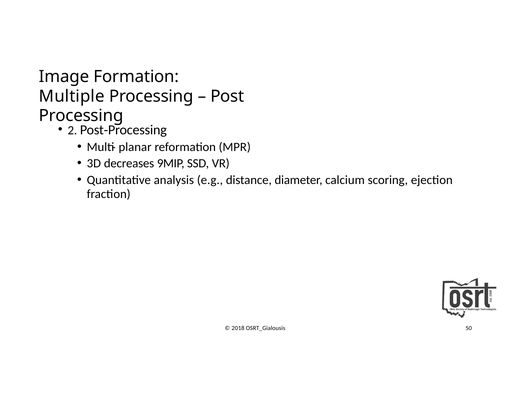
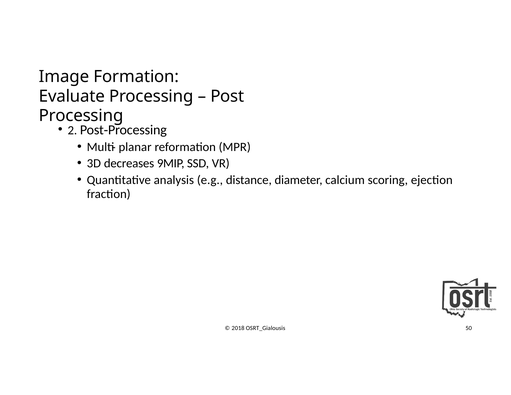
Multiple: Multiple -> Evaluate (72, 96)
